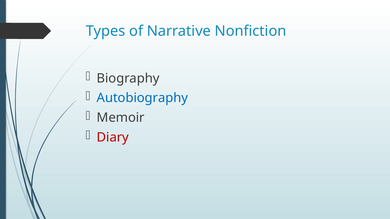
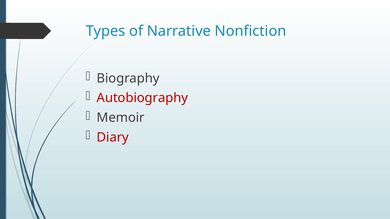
Autobiography colour: blue -> red (142, 98)
